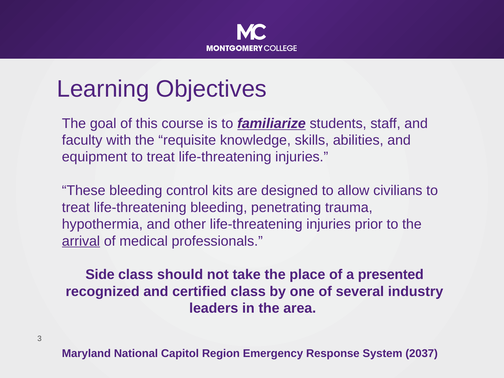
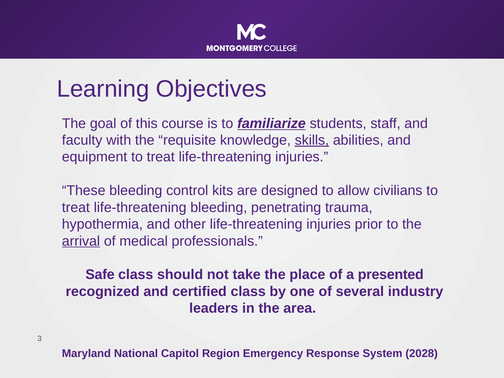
skills underline: none -> present (312, 140)
Side: Side -> Safe (100, 275)
2037: 2037 -> 2028 (422, 353)
